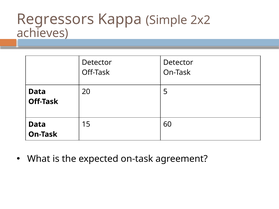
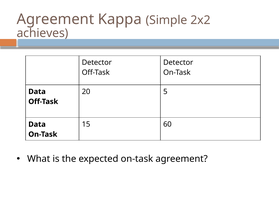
Regressors: Regressors -> Agreement (55, 19)
